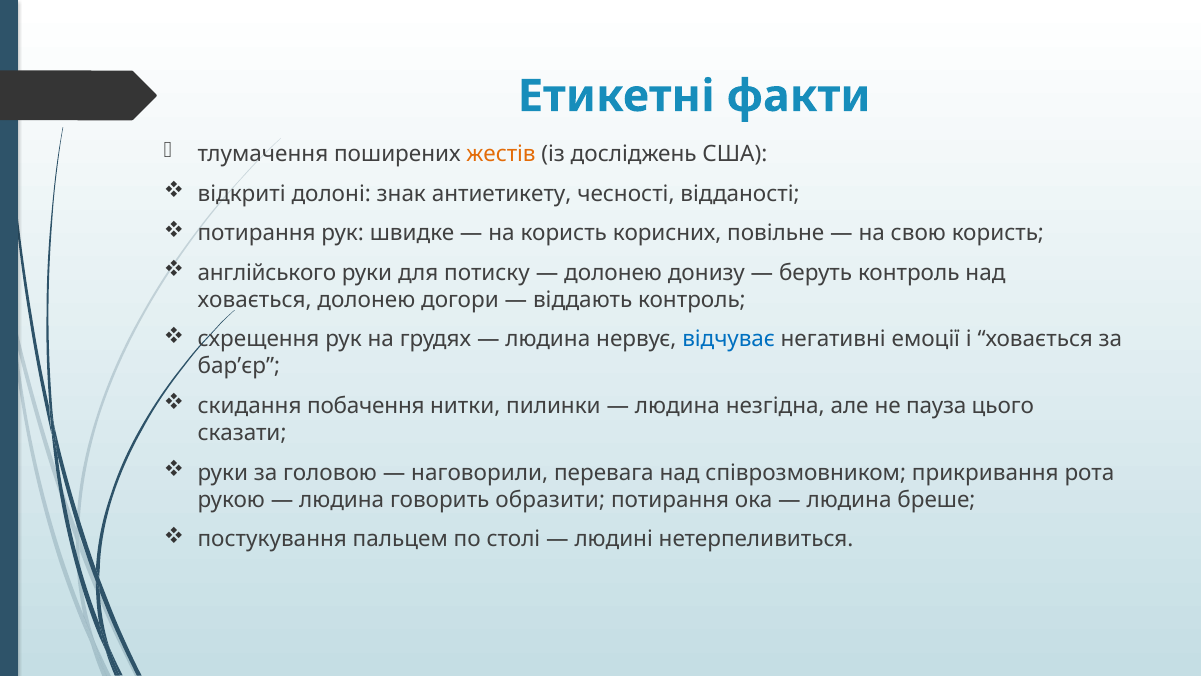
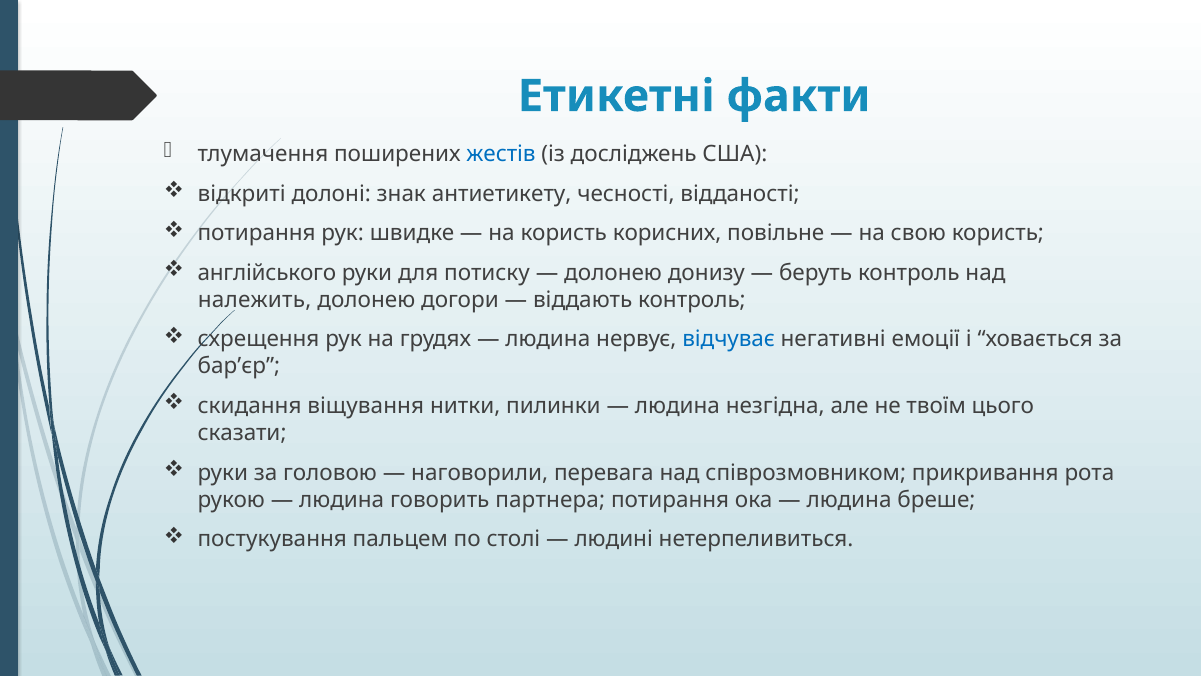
жестів colour: orange -> blue (501, 154)
ховається: ховається -> належить (255, 300)
побачення: побачення -> віщування (366, 406)
пауза: пауза -> твоїм (936, 406)
образити: образити -> партнера (550, 499)
